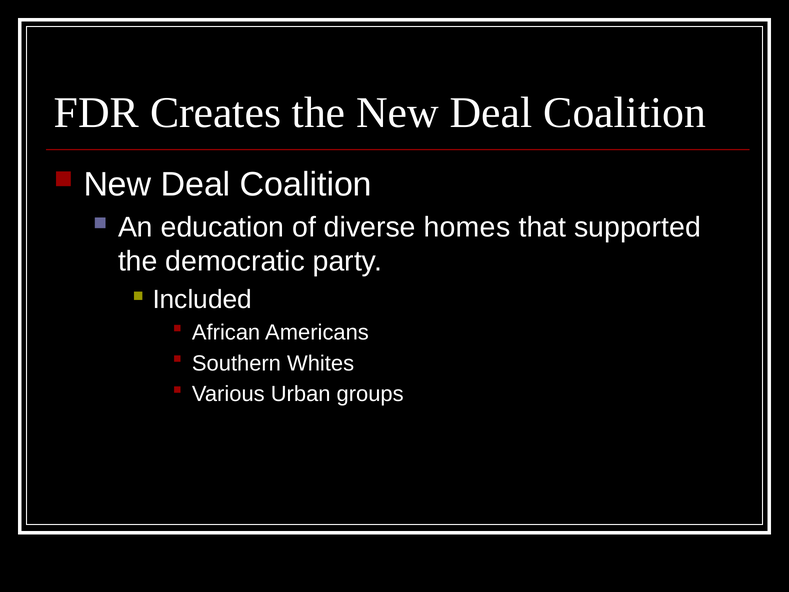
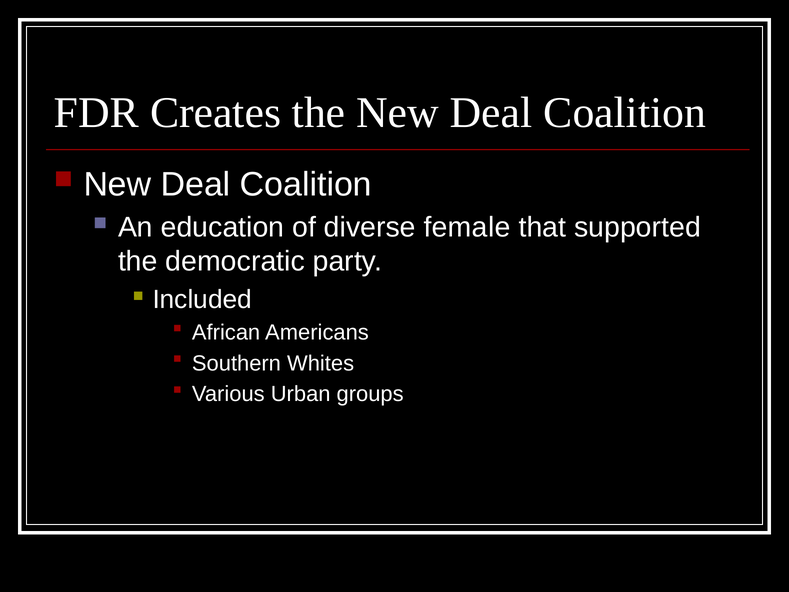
homes: homes -> female (467, 227)
